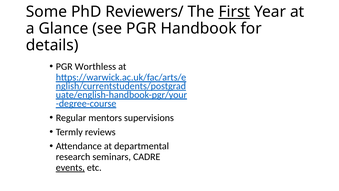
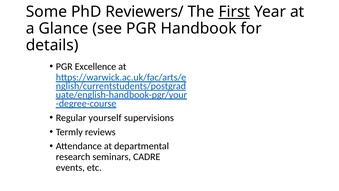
Worthless: Worthless -> Excellence (95, 66)
mentors: mentors -> yourself (105, 118)
events underline: present -> none (70, 167)
